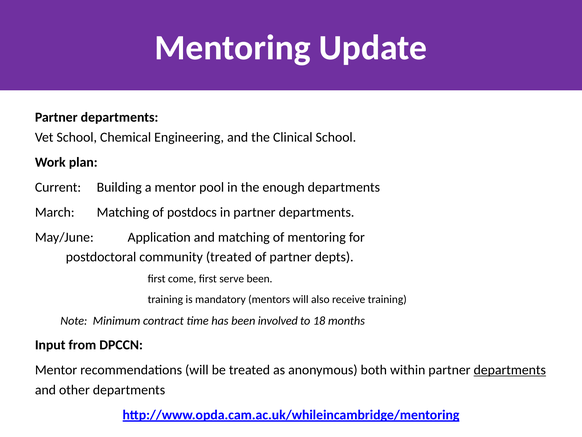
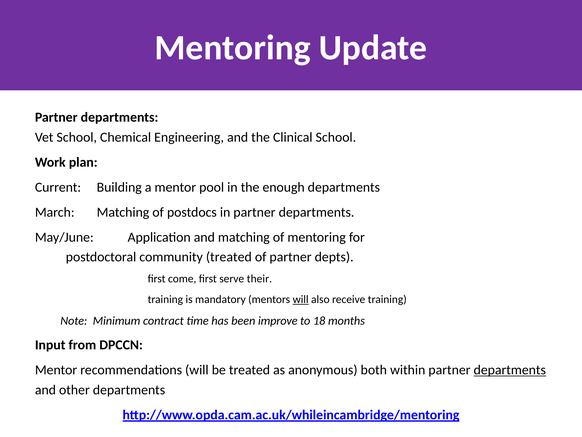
serve been: been -> their (259, 279)
will underline: none -> present (301, 299)
involved: involved -> improve (278, 321)
